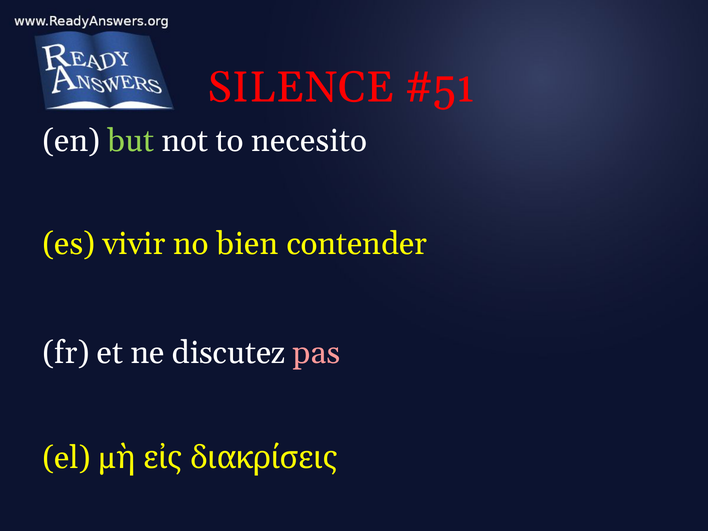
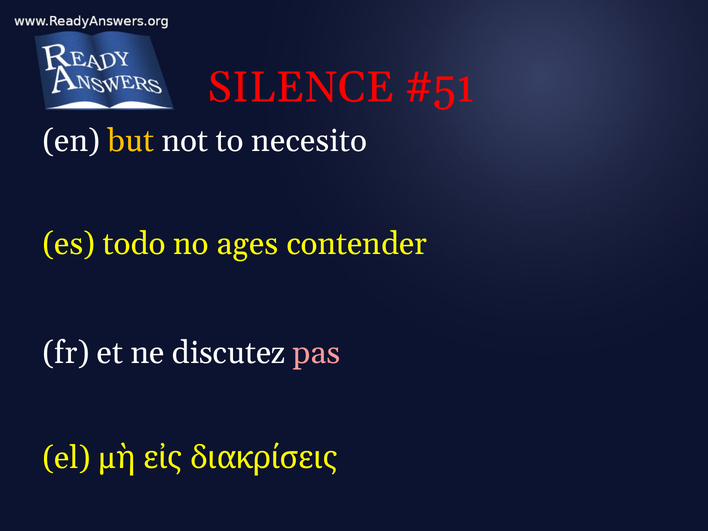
but colour: light green -> yellow (131, 141)
vivir: vivir -> todo (134, 244)
bien: bien -> ages (247, 244)
